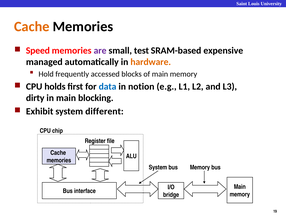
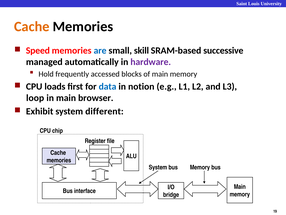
are colour: purple -> blue (100, 50)
test: test -> skill (141, 50)
expensive: expensive -> successive (223, 50)
hardware colour: orange -> purple (151, 62)
holds: holds -> loads (55, 86)
dirty: dirty -> loop (35, 98)
blocking: blocking -> browser (96, 98)
